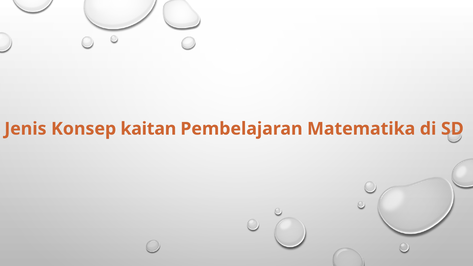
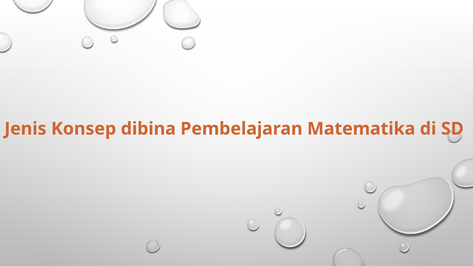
kaitan: kaitan -> dibina (148, 129)
